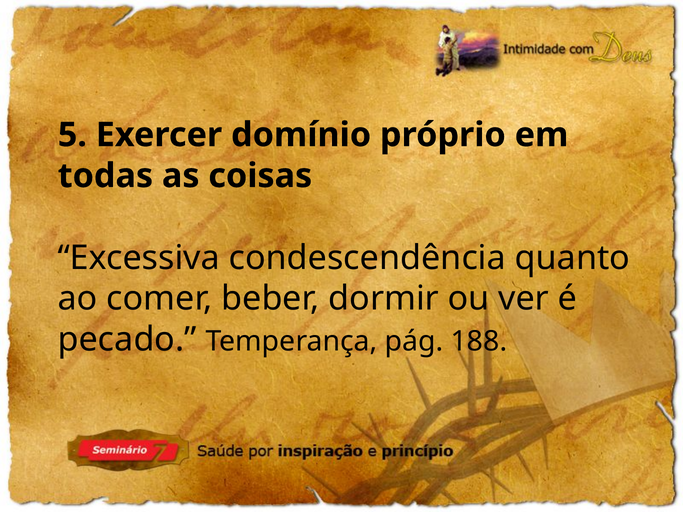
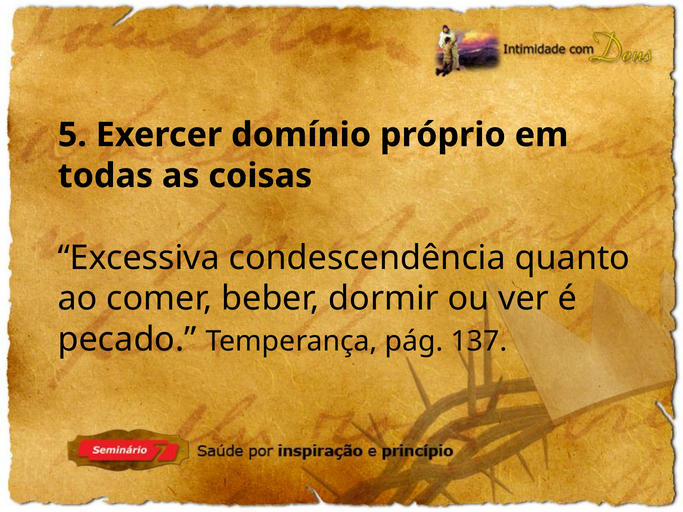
188: 188 -> 137 (479, 342)
